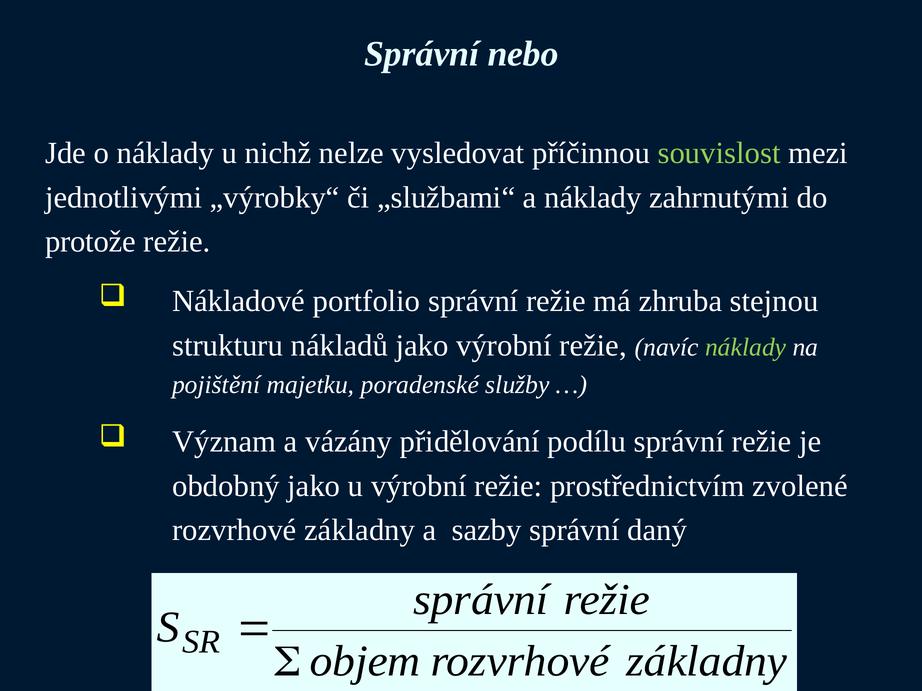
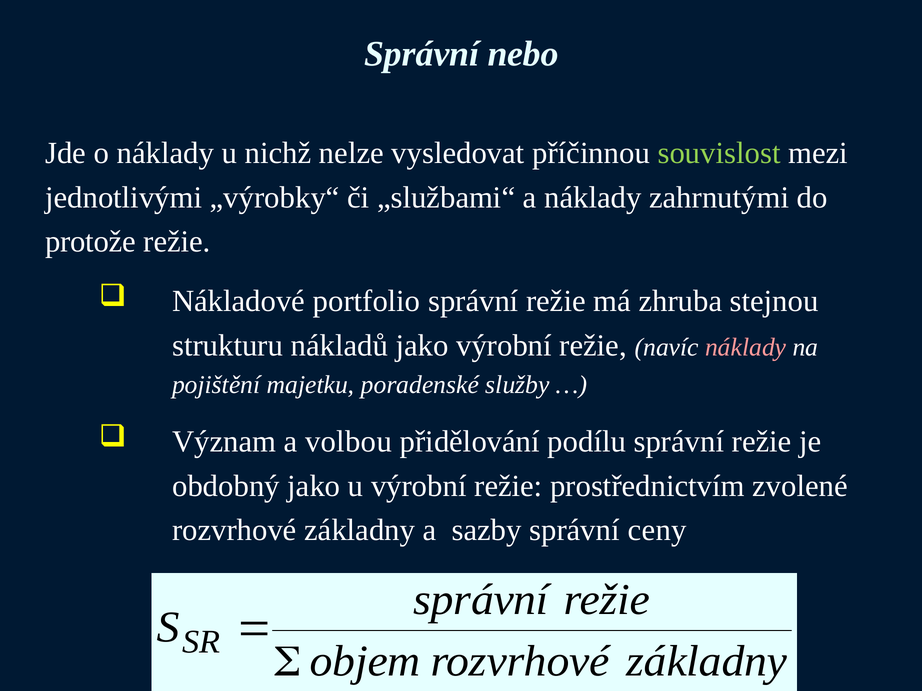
náklady colour: light green -> pink (746, 347)
vázány: vázány -> volbou (349, 442)
daný: daný -> ceny (657, 531)
